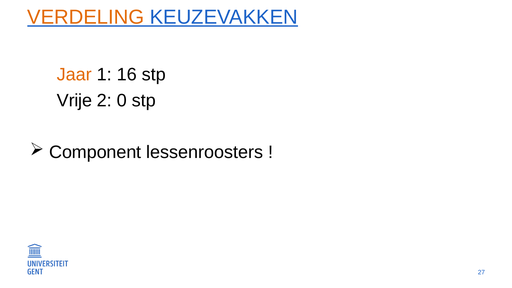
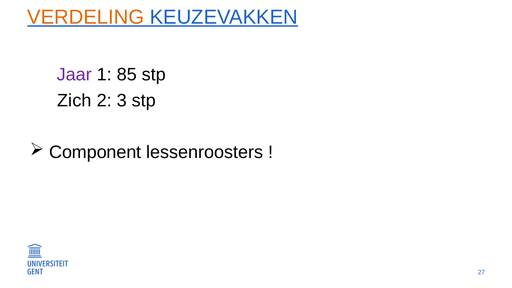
Jaar colour: orange -> purple (74, 75)
16: 16 -> 85 (127, 75)
Vrije: Vrije -> Zich (74, 101)
0: 0 -> 3 (122, 101)
